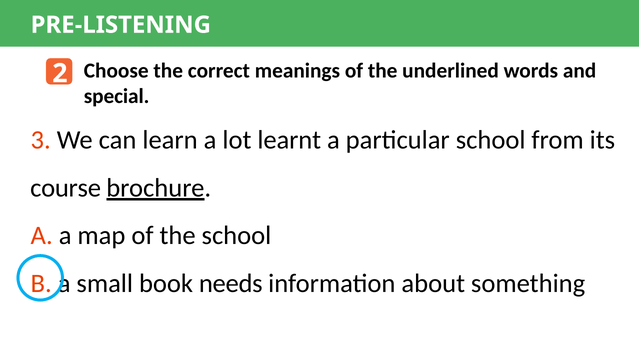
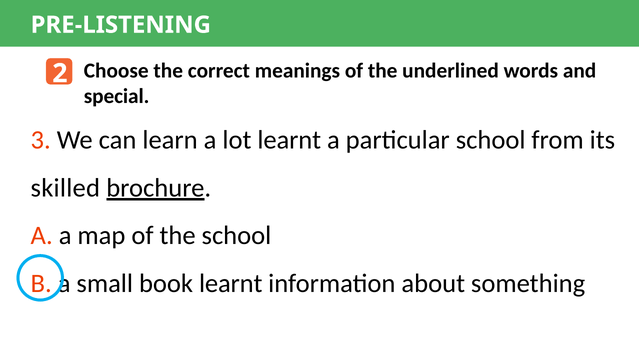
course: course -> skilled (65, 188)
book needs: needs -> learnt (231, 284)
